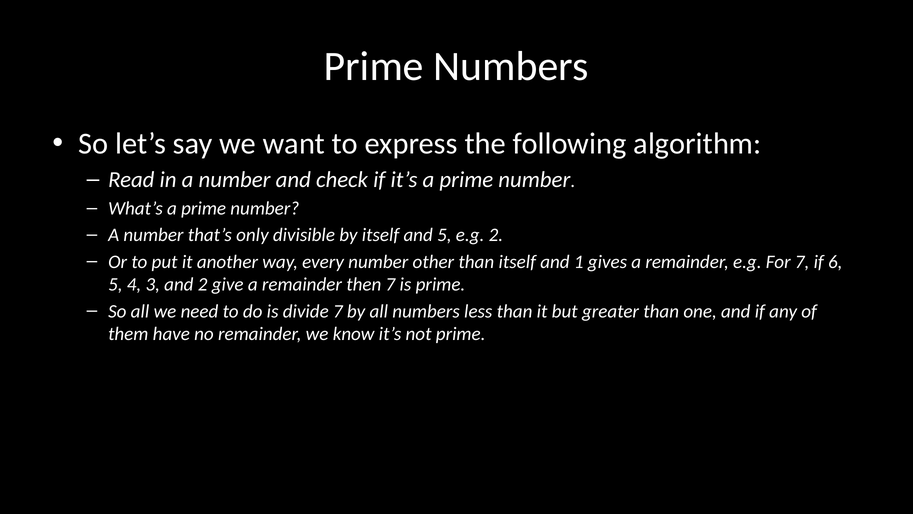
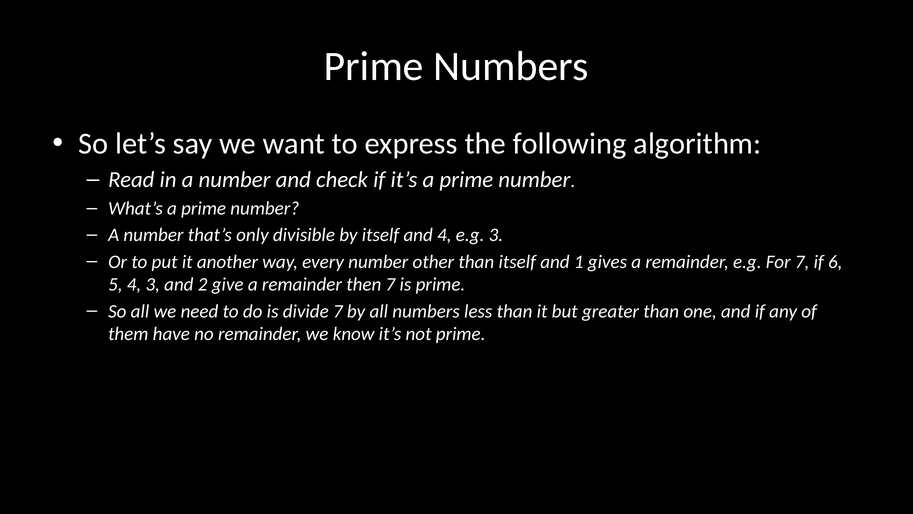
and 5: 5 -> 4 (444, 235)
e.g 2: 2 -> 3 (496, 235)
